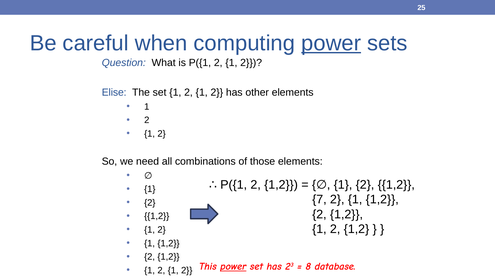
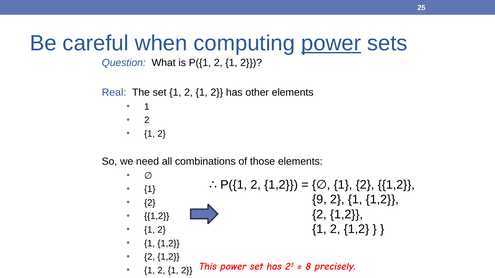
Elise: Elise -> Real (114, 93)
7: 7 -> 9 (319, 200)
power underline: present -> none (233, 267)
database: database -> precisely (335, 267)
